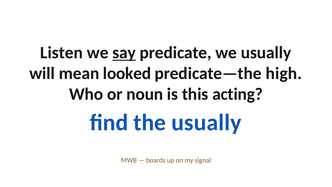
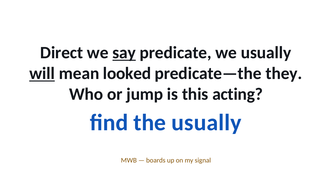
Listen: Listen -> Direct (62, 53)
will underline: none -> present (42, 73)
high: high -> they (284, 73)
noun: noun -> jump (145, 94)
